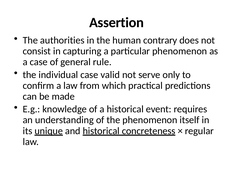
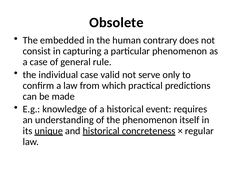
Assertion: Assertion -> Obsolete (116, 23)
authorities: authorities -> embedded (62, 40)
